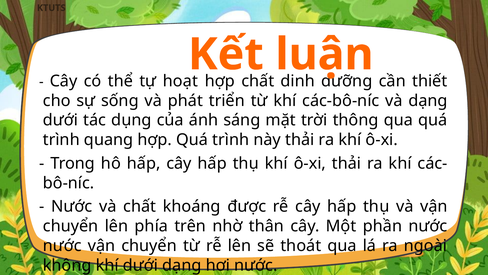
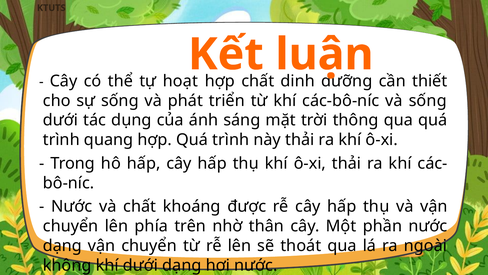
và dạng: dạng -> sống (428, 100)
nước: nước -> dạng (62, 245)
